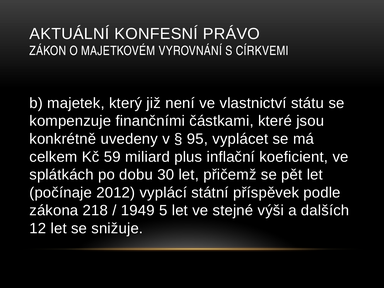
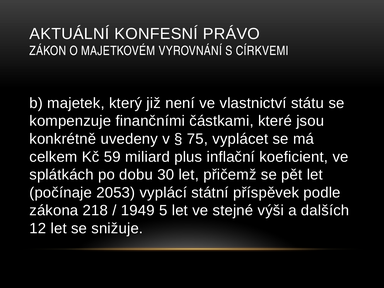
95: 95 -> 75 (197, 139)
2012: 2012 -> 2053 (116, 193)
